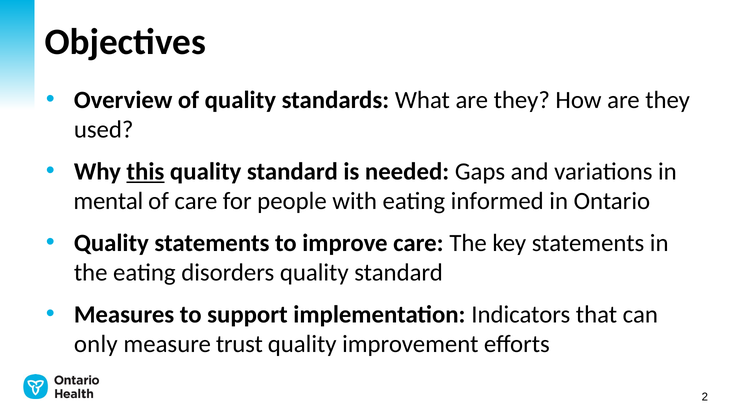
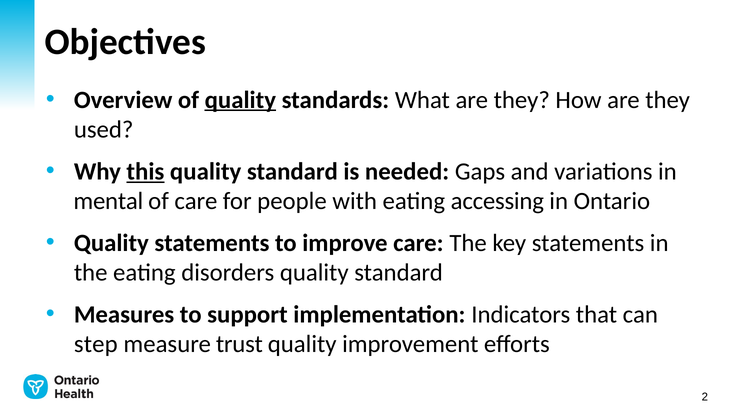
quality underline: none -> present (240, 100)
informed: informed -> accessing (497, 201)
only: only -> step (96, 345)
